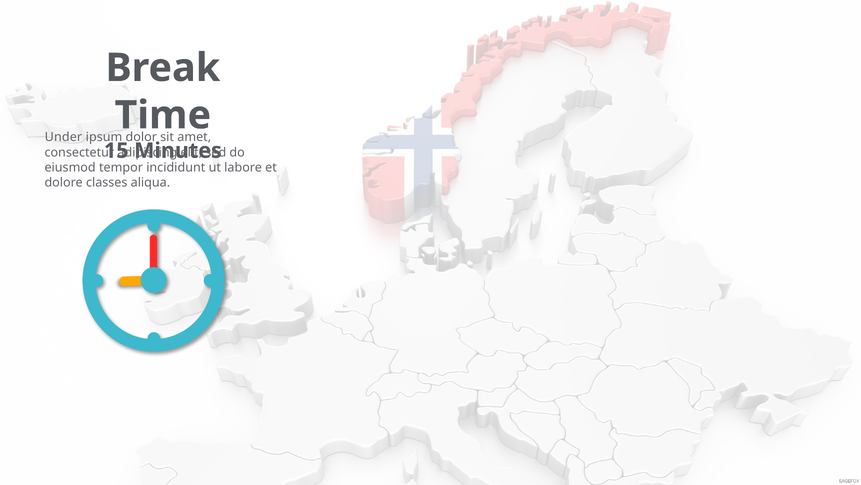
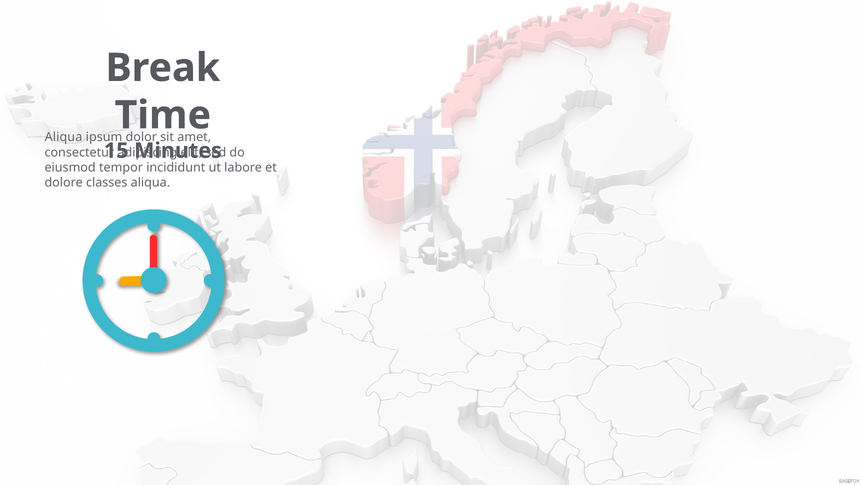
Under: Under -> Aliqua (63, 137)
